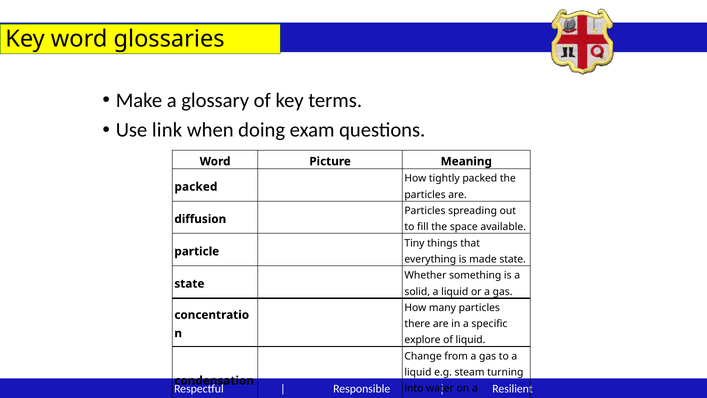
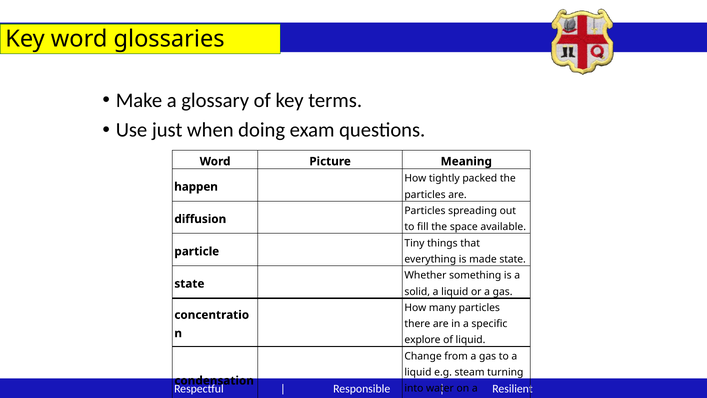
link: link -> just (167, 130)
packed: packed -> happen (196, 187)
